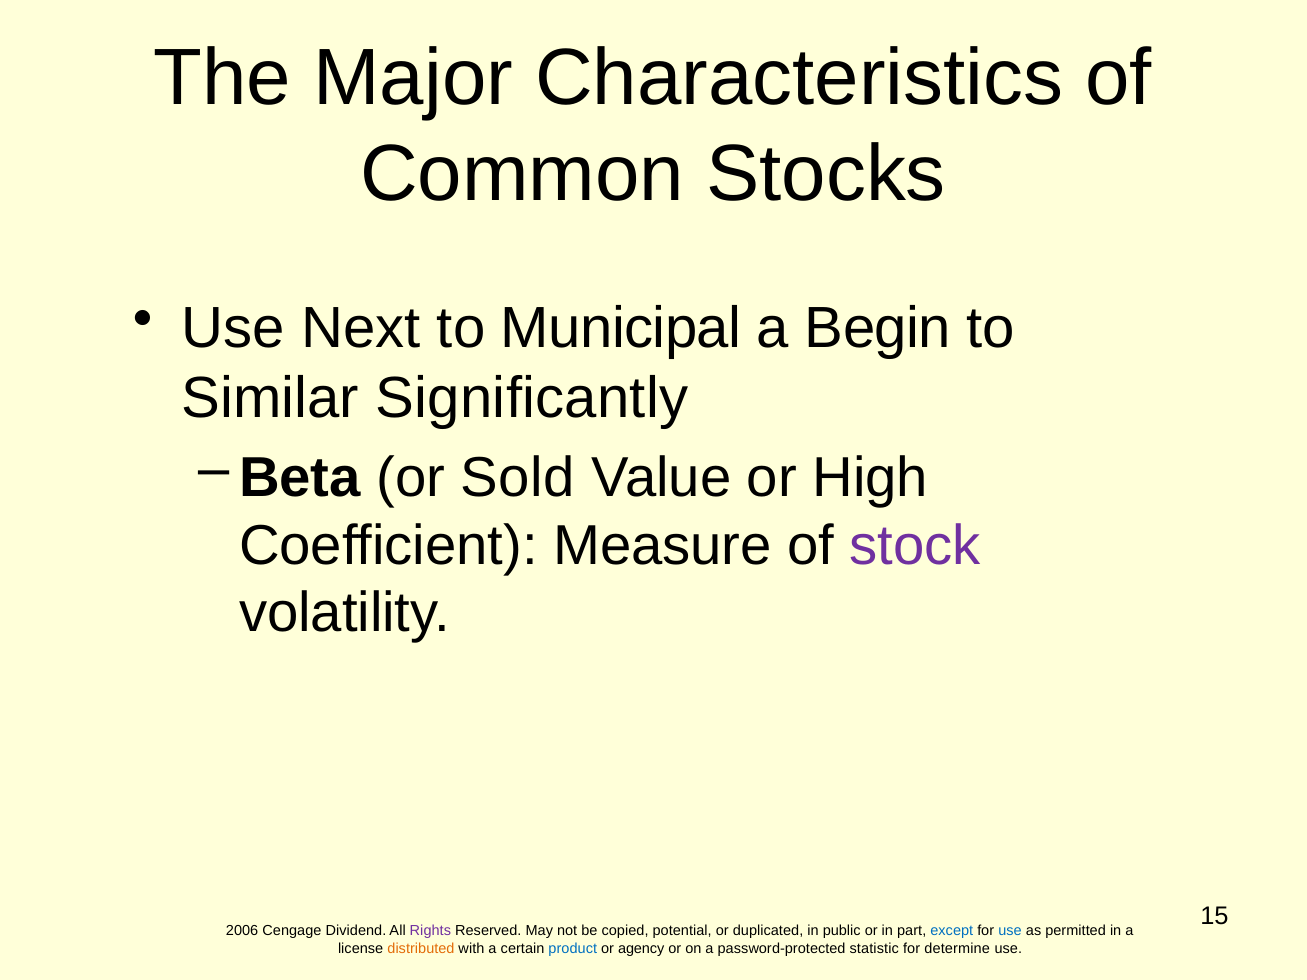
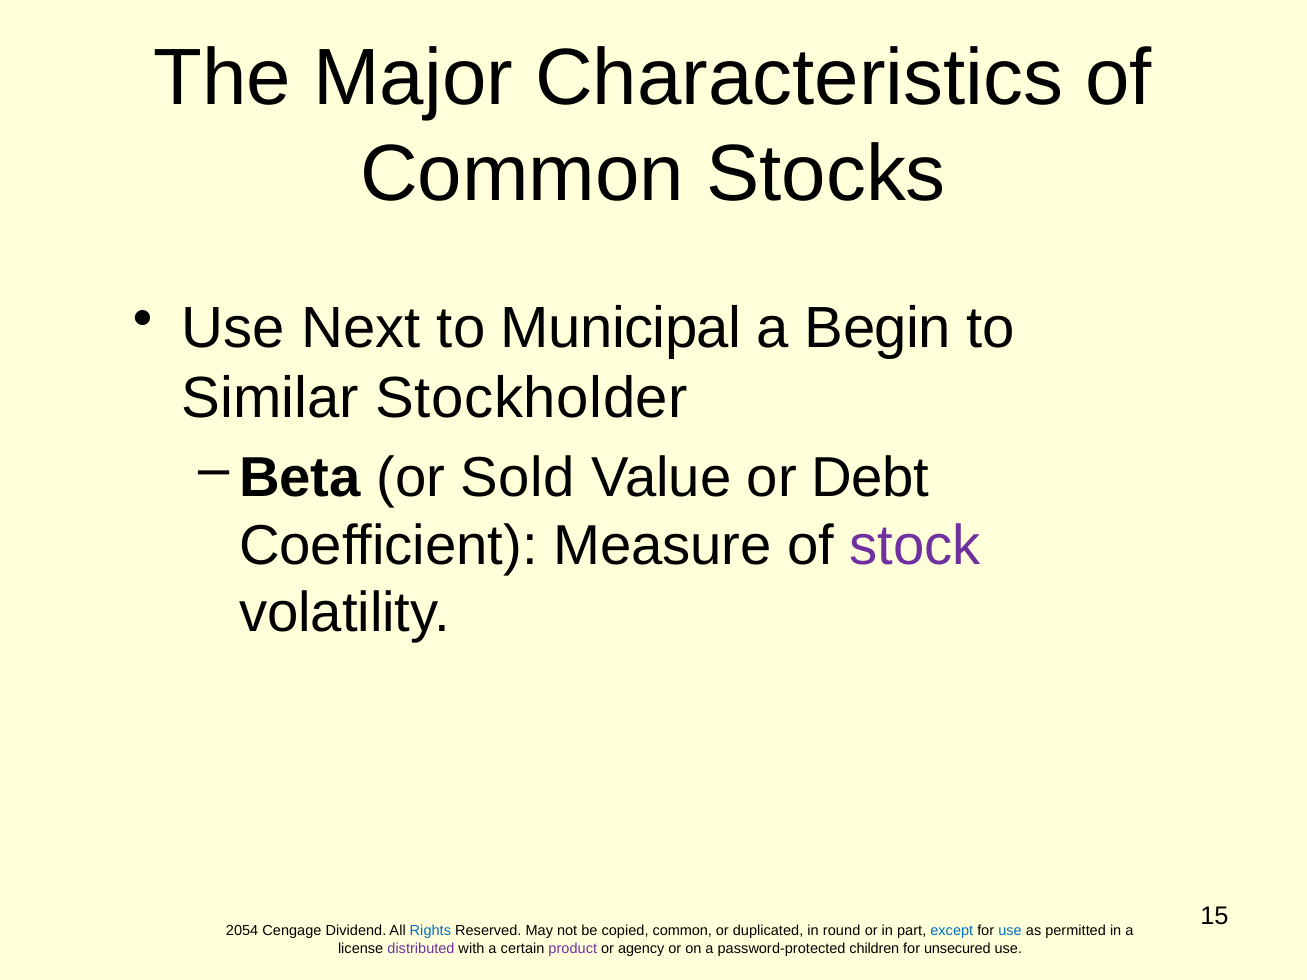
Significantly: Significantly -> Stockholder (532, 398)
High: High -> Debt (870, 478)
2006: 2006 -> 2054 (242, 931)
Rights colour: purple -> blue (430, 931)
copied potential: potential -> common (682, 931)
public: public -> round (842, 931)
distributed colour: orange -> purple (421, 949)
product colour: blue -> purple (573, 949)
statistic: statistic -> children (874, 949)
determine: determine -> unsecured (957, 949)
